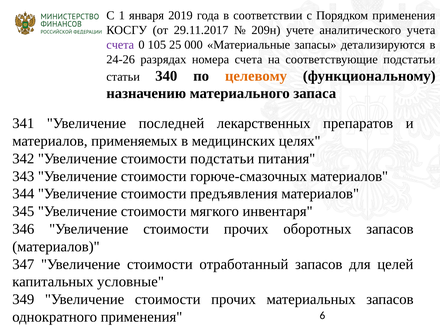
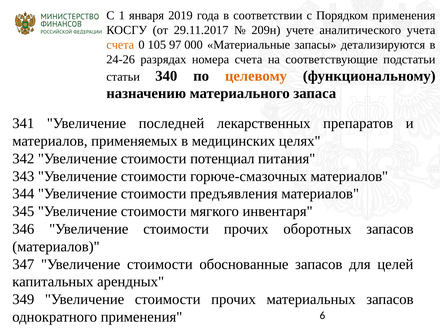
счета colour: purple -> orange (120, 45)
25: 25 -> 97 (175, 45)
стоимости подстатьи: подстатьи -> потенциал (222, 159)
отработанный: отработанный -> обоснованные (244, 264)
условные: условные -> арендных (131, 282)
